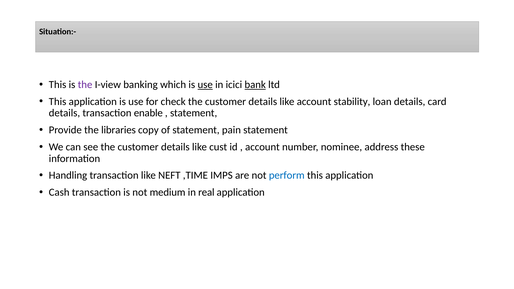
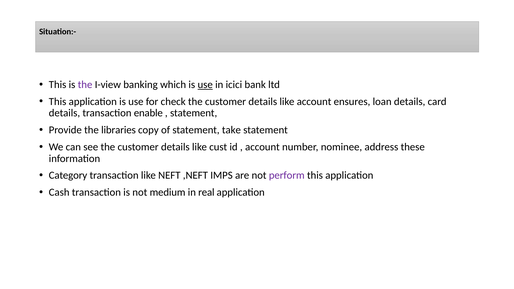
bank underline: present -> none (255, 85)
stability: stability -> ensures (352, 102)
pain: pain -> take (231, 130)
Handling: Handling -> Category (68, 176)
,TIME: ,TIME -> ,NEFT (195, 176)
perform colour: blue -> purple (287, 176)
